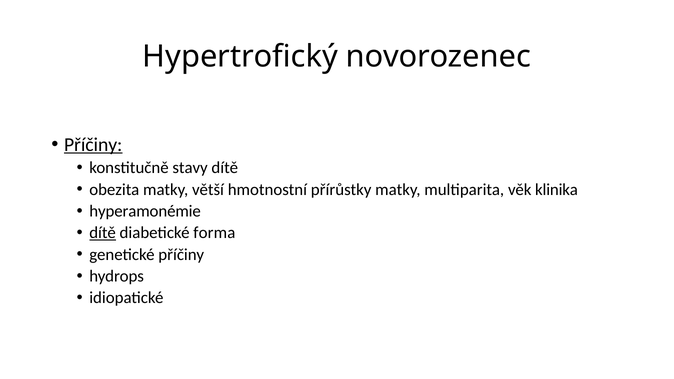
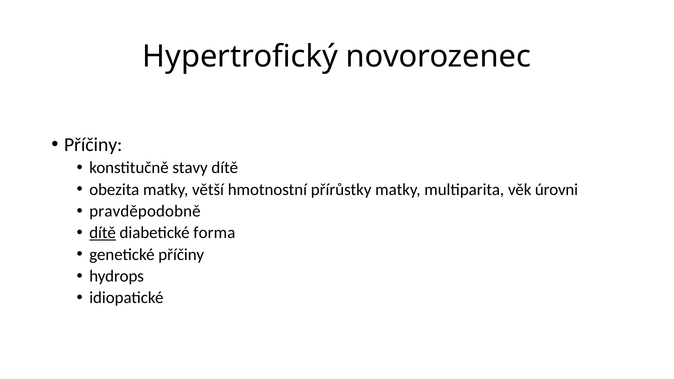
Příčiny underline: present -> none (93, 145)
klinika: klinika -> úrovni (556, 190)
hyperamonémie: hyperamonémie -> pravděpodobně (145, 211)
